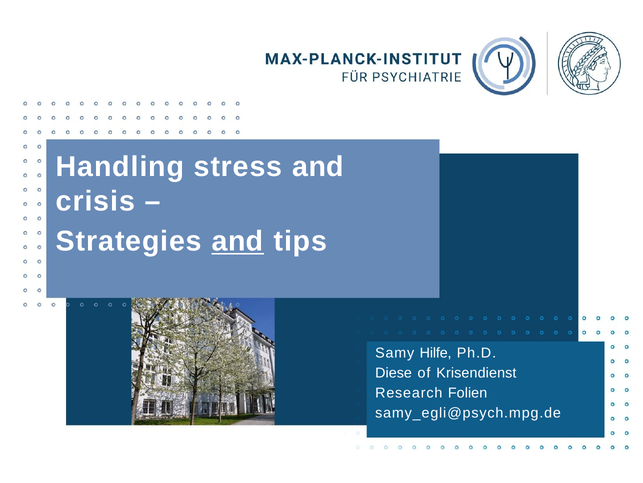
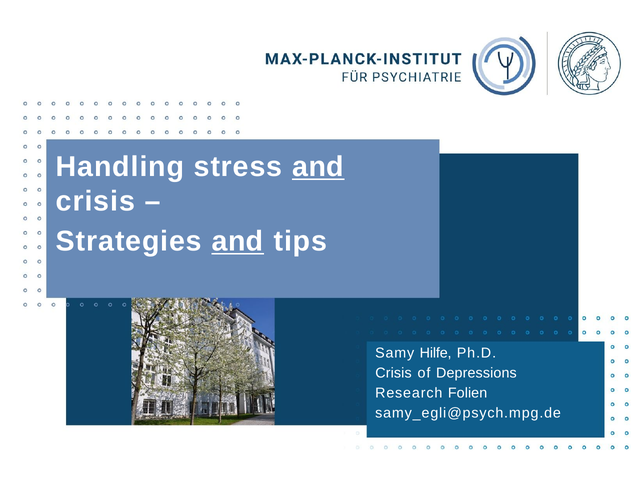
and underline: none -> present (318, 167)
Diese: Diese -> Crisis (393, 373)
Krisendienst: Krisendienst -> Depressions (476, 373)
